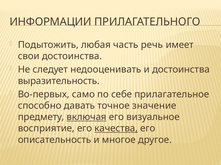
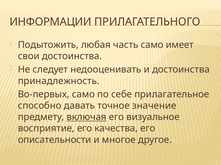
часть речь: речь -> само (152, 45)
выразительность: выразительность -> принадлежность (59, 81)
качества underline: present -> none (116, 129)
описательность: описательность -> описательности (55, 140)
